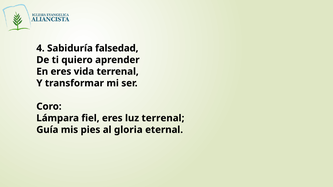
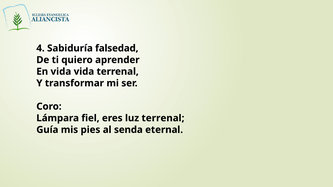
En eres: eres -> vida (61, 72)
gloria: gloria -> senda (128, 130)
